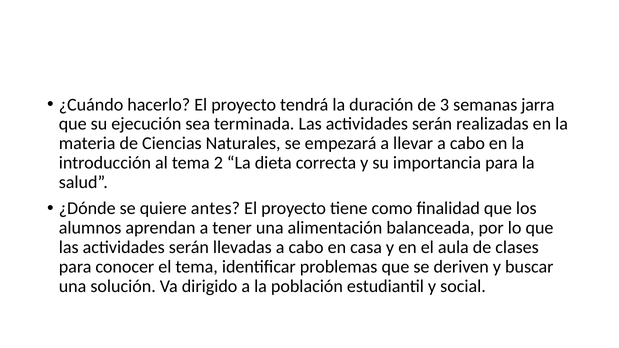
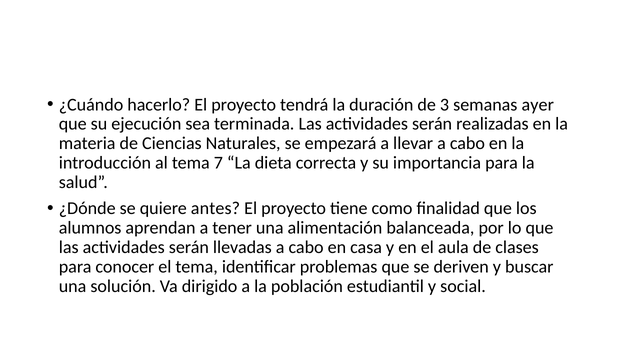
jarra: jarra -> ayer (538, 105)
2: 2 -> 7 (218, 163)
